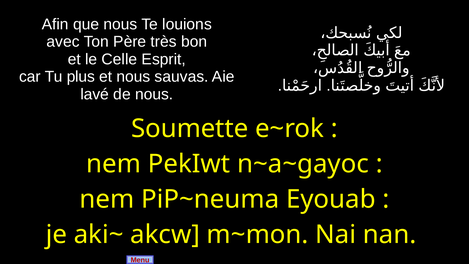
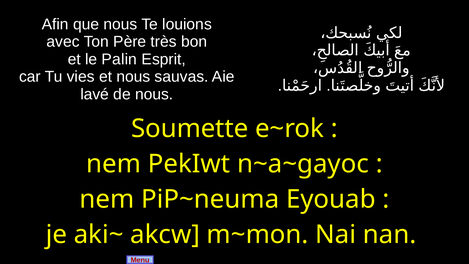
Celle: Celle -> Palin (119, 59)
plus: plus -> vies (81, 77)
